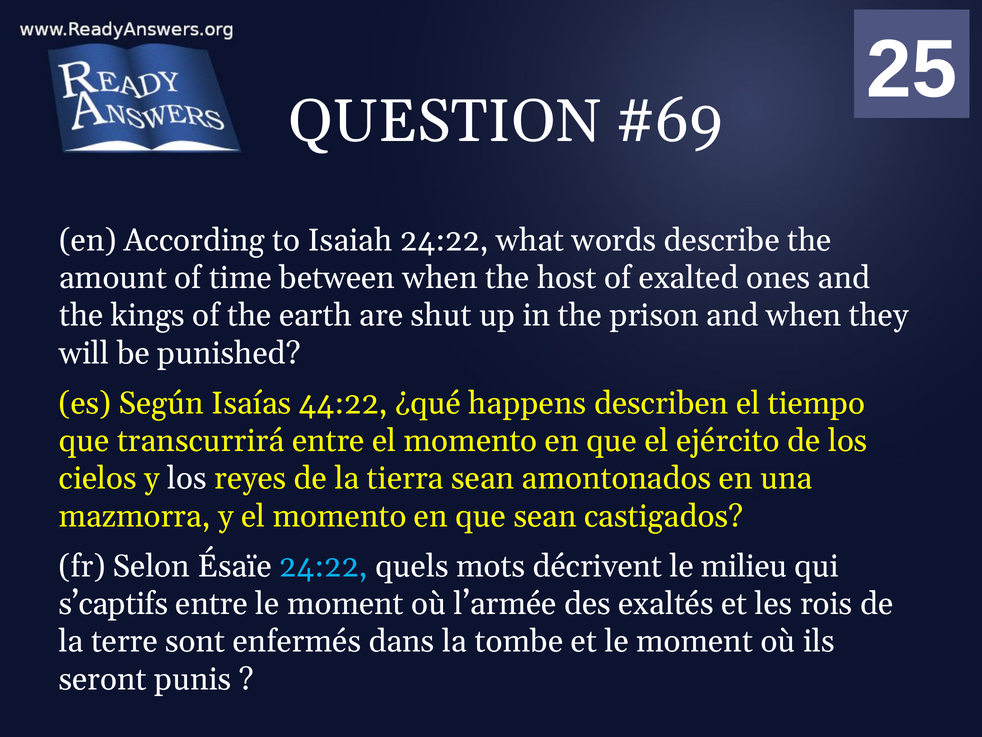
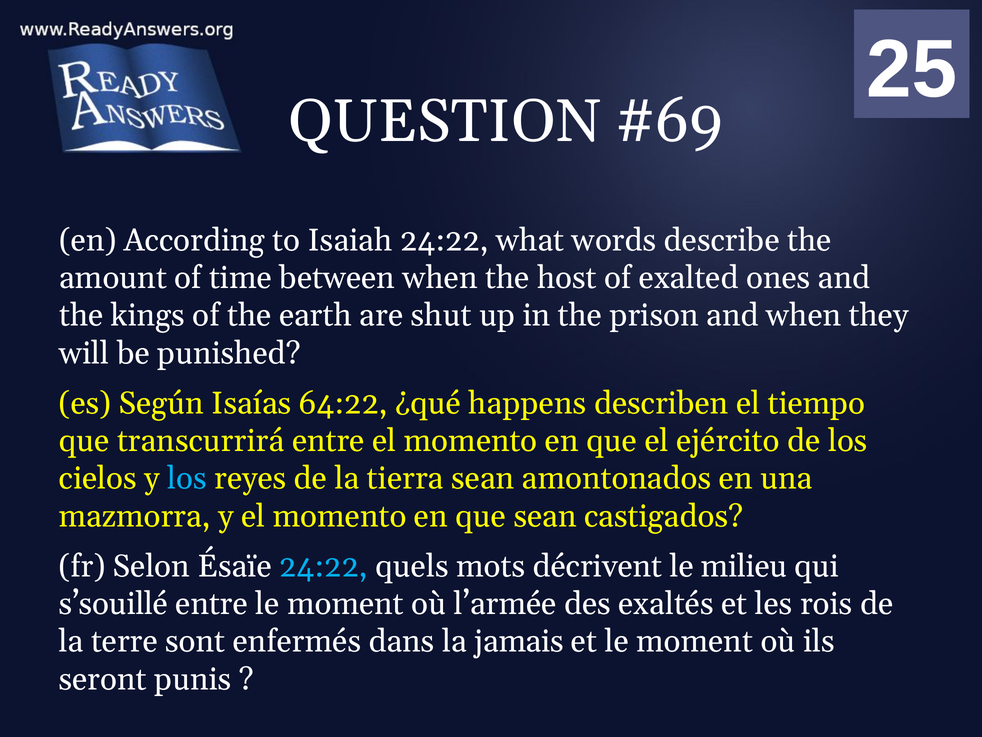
44:22: 44:22 -> 64:22 (343, 403)
los colour: white -> light blue (187, 478)
s’captifs: s’captifs -> s’souillé (113, 604)
tombe: tombe -> jamais (519, 641)
